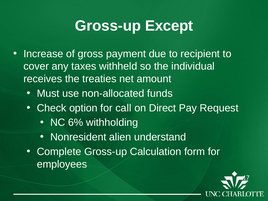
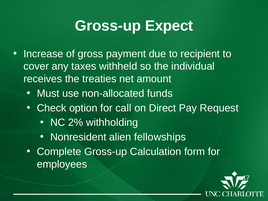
Except: Except -> Expect (169, 26)
6%: 6% -> 2% (76, 123)
understand: understand -> fellowships (160, 137)
